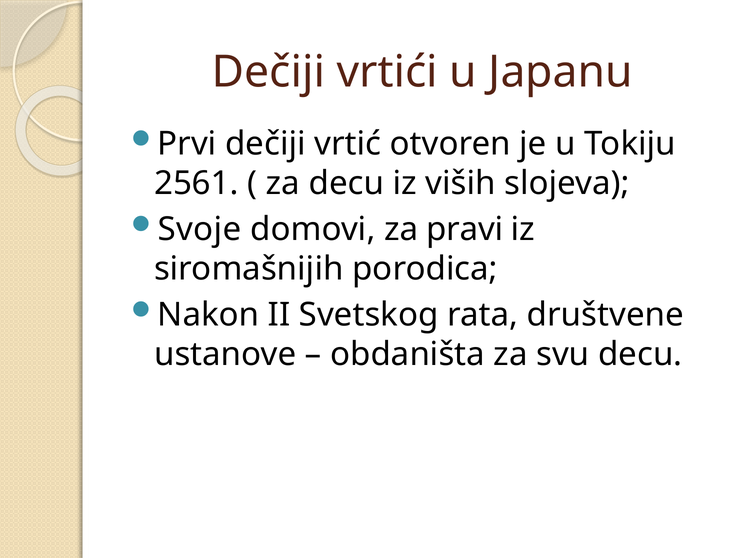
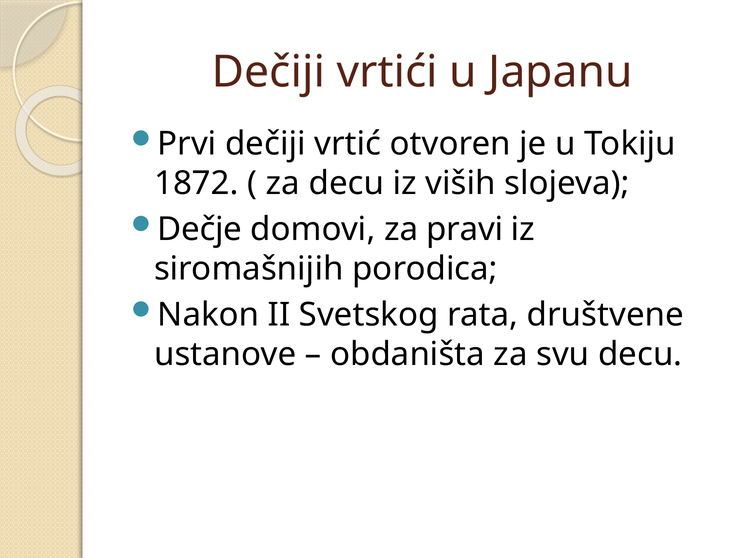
2561: 2561 -> 1872 (196, 184)
Svoje: Svoje -> Dečje (200, 230)
